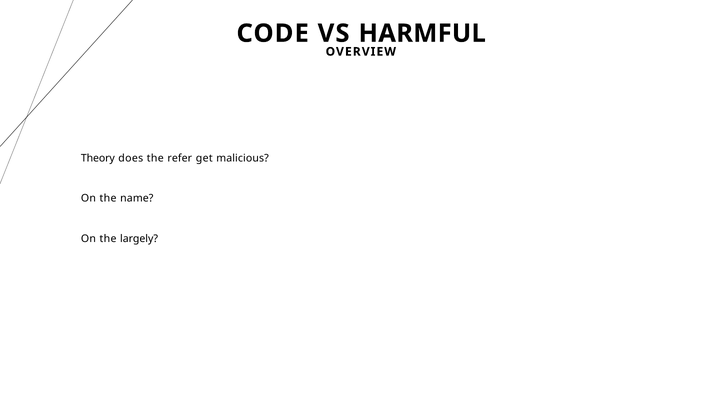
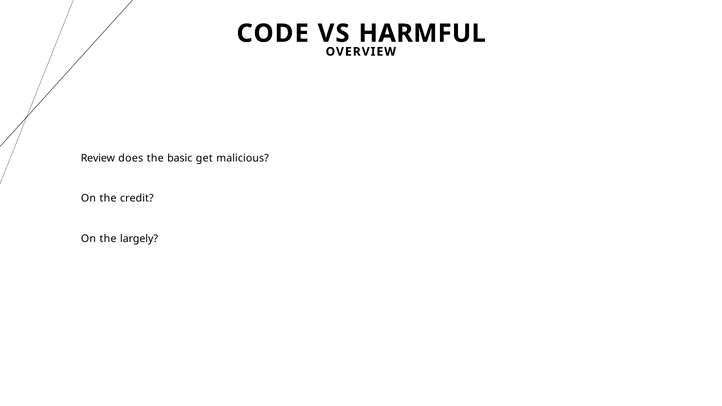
Theory: Theory -> Review (98, 158)
refer: refer -> basic (180, 158)
name: name -> credit (137, 198)
